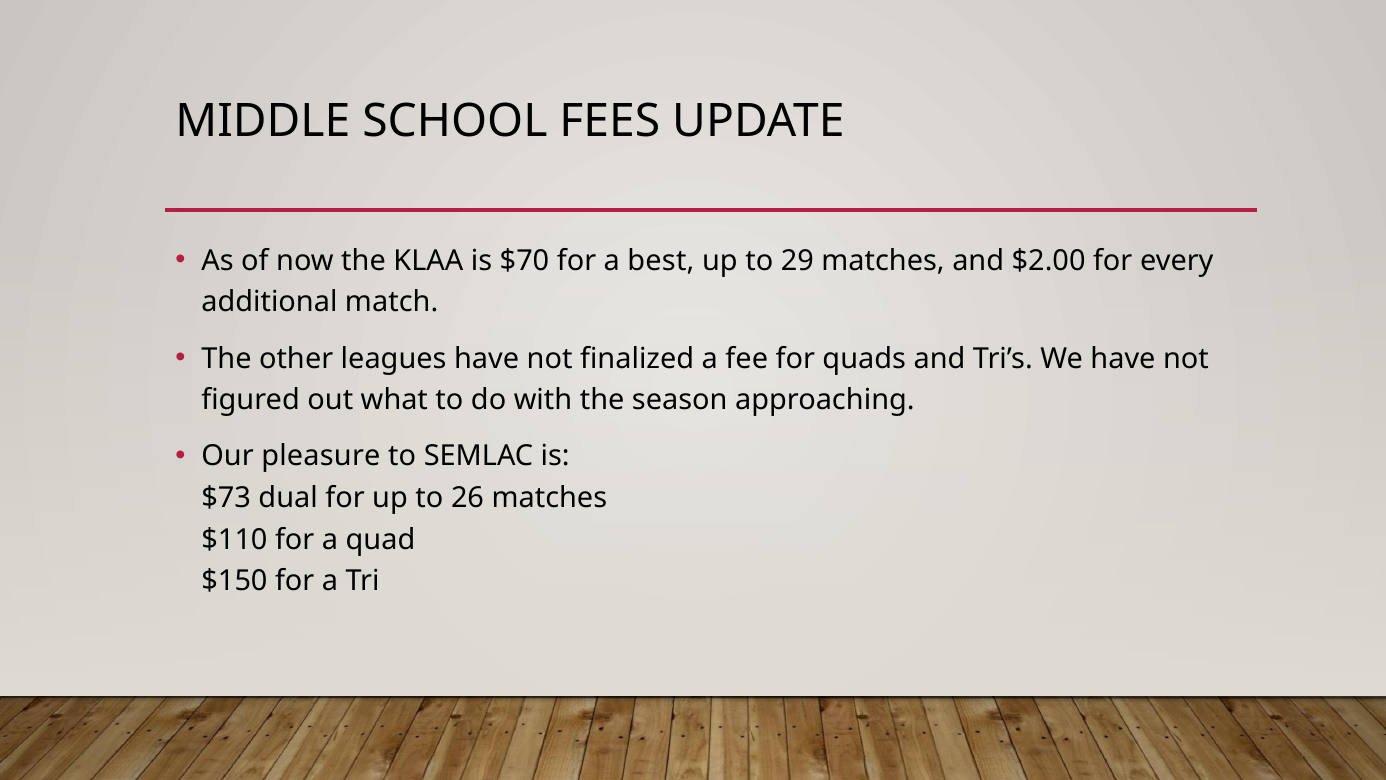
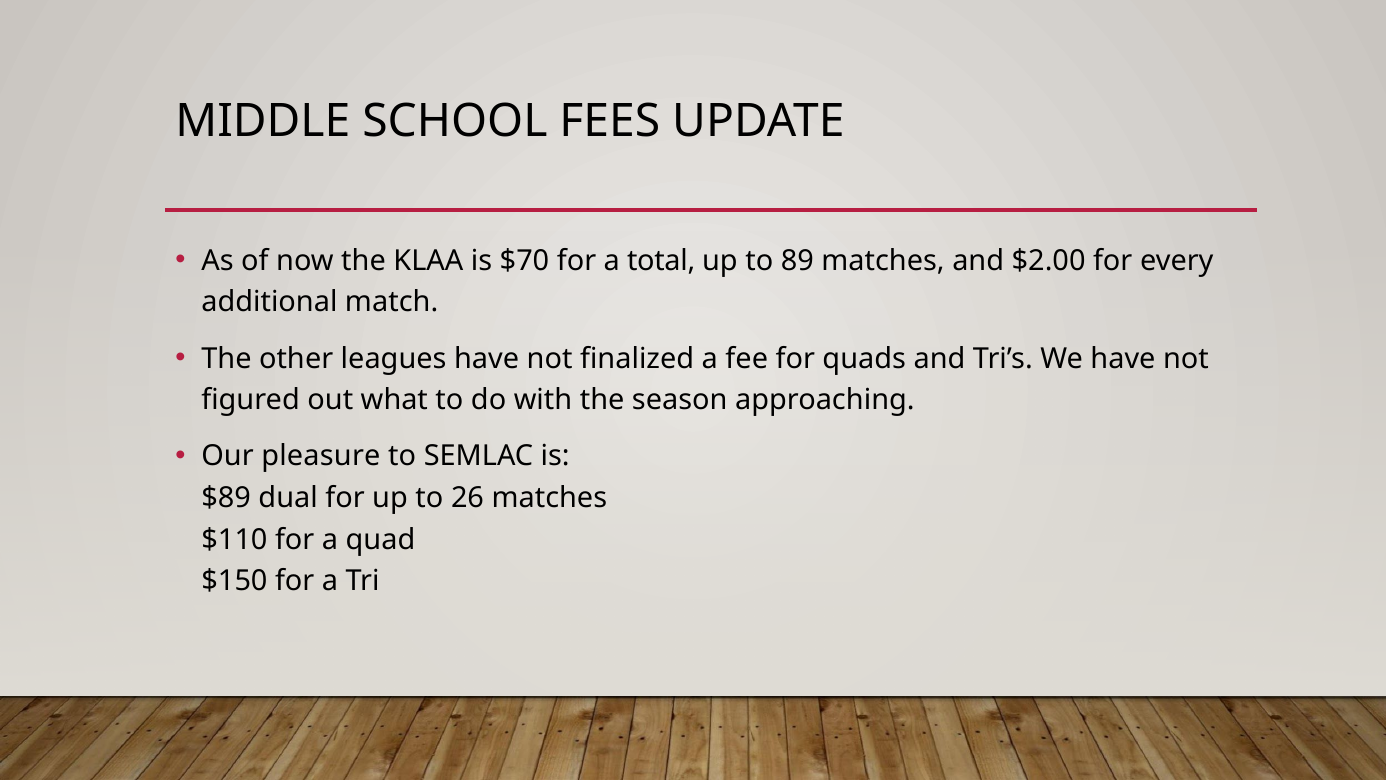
best: best -> total (661, 261)
29: 29 -> 89 (797, 261)
$73: $73 -> $89 (226, 498)
